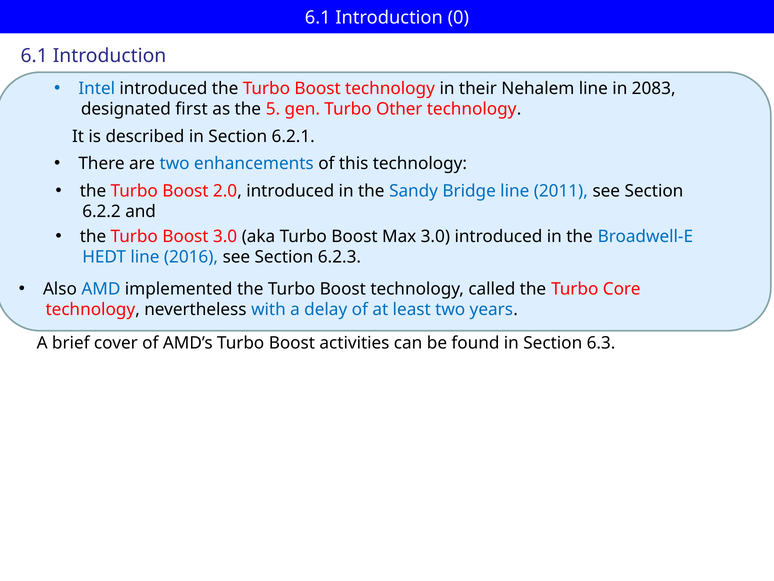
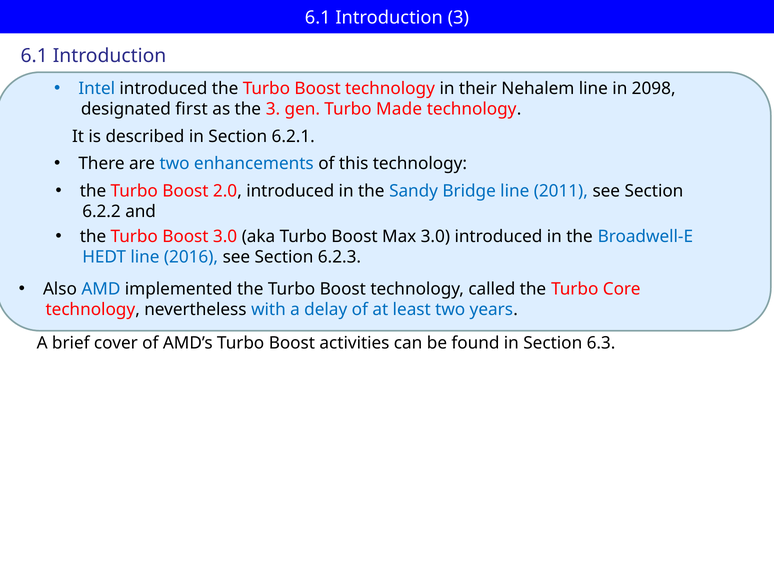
Introduction 0: 0 -> 3 (458, 18)
2083: 2083 -> 2098 (654, 89)
the 5: 5 -> 3 (273, 109)
Other: Other -> Made (399, 109)
